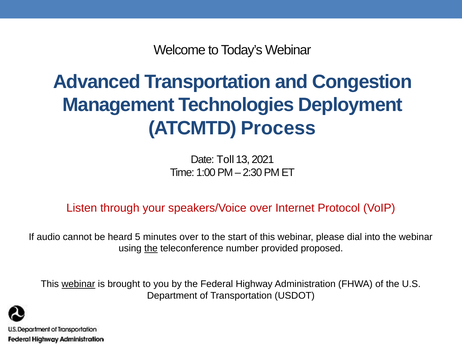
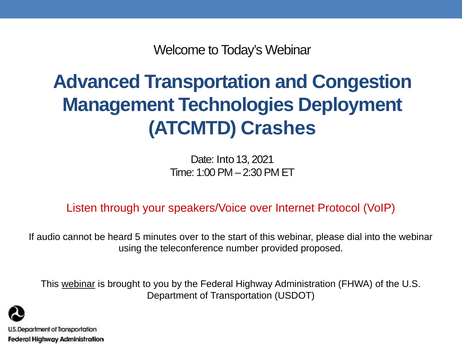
Process: Process -> Crashes (278, 128)
Date Toll: Toll -> Into (225, 159)
the underline: present -> none (151, 248)
